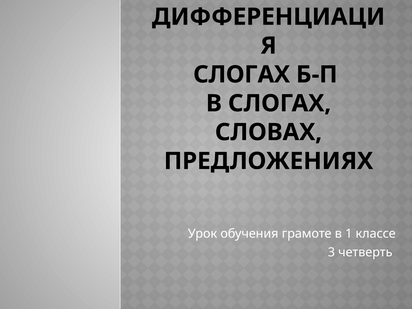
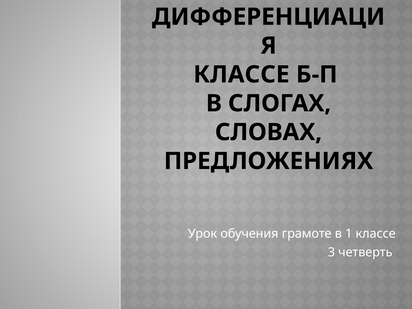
СЛОГАХ: СЛОГАХ -> КЛАССЕ (241, 75)
